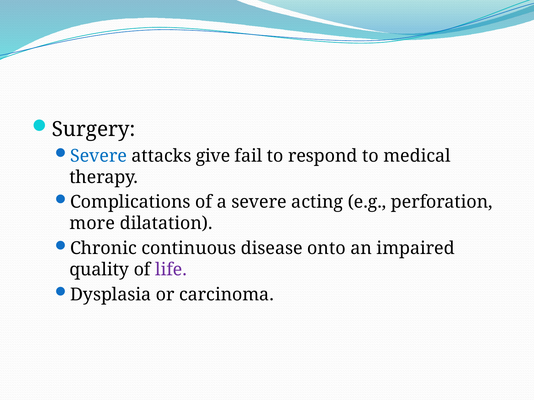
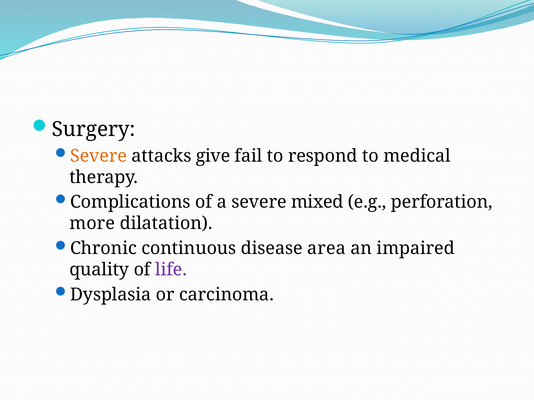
Severe colour: blue -> orange (98, 156)
acting: acting -> mixed (317, 202)
onto: onto -> area (327, 249)
